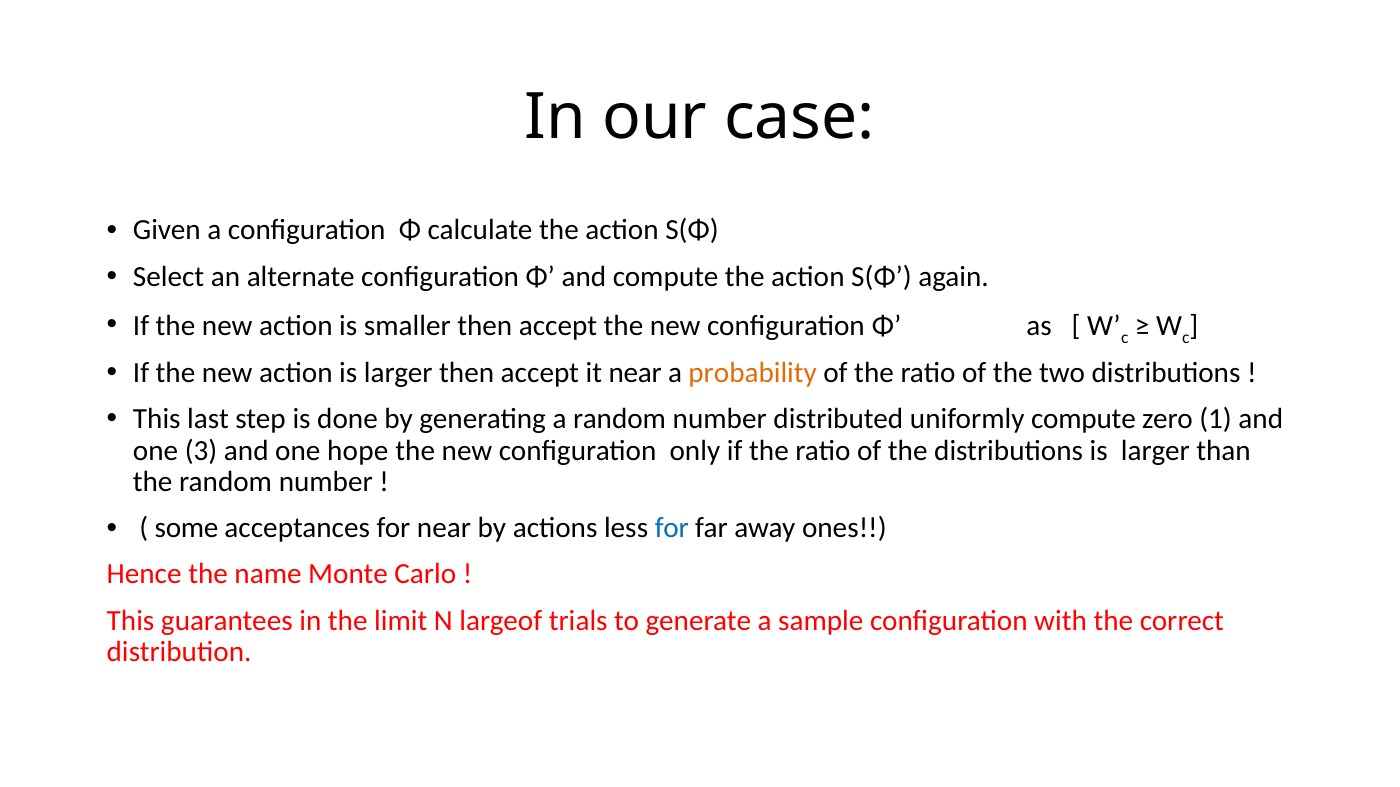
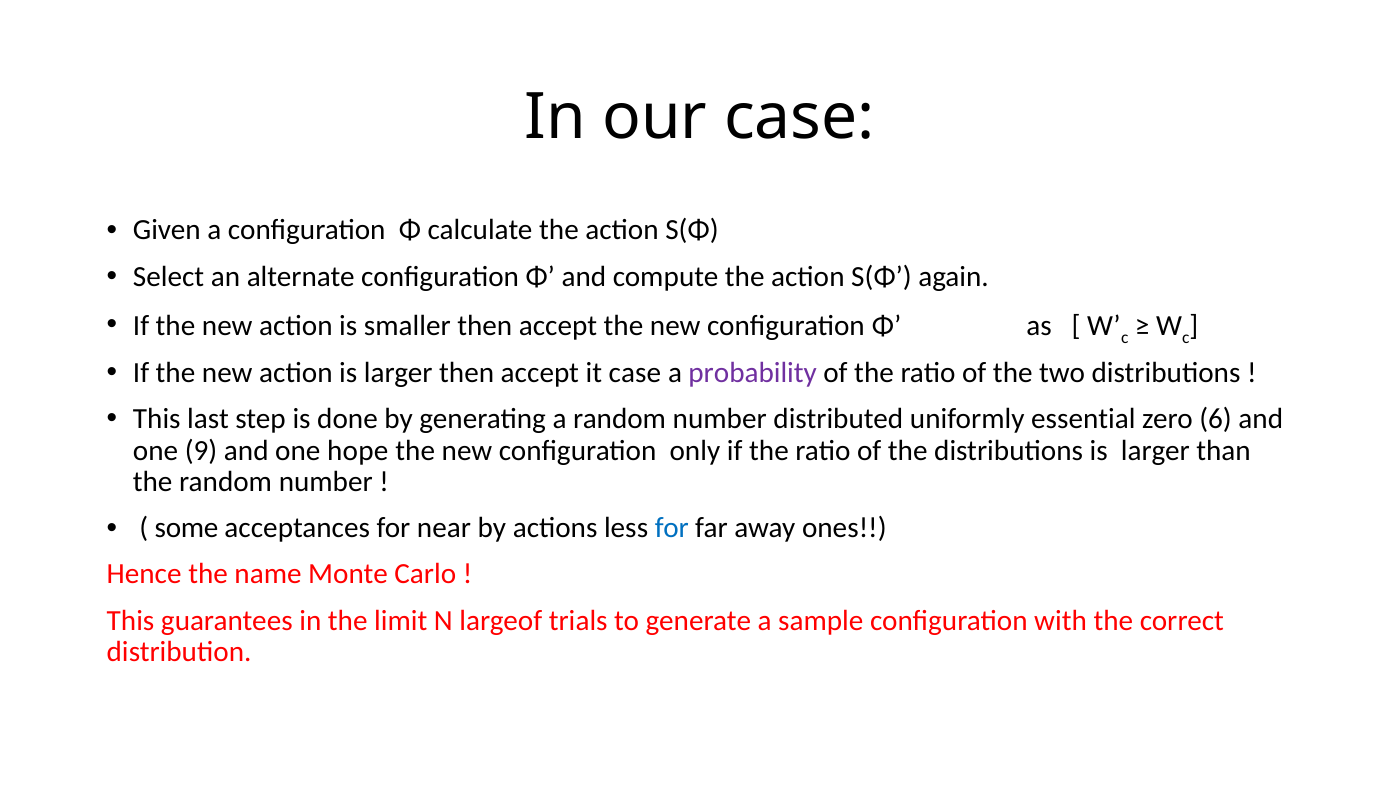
it near: near -> case (635, 373)
probability colour: orange -> purple (753, 373)
uniformly compute: compute -> essential (1083, 420)
1: 1 -> 6 (1216, 420)
3: 3 -> 9 (201, 451)
